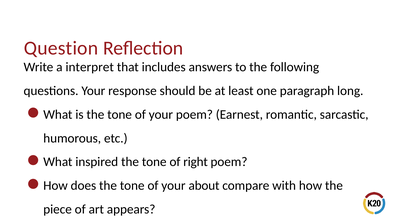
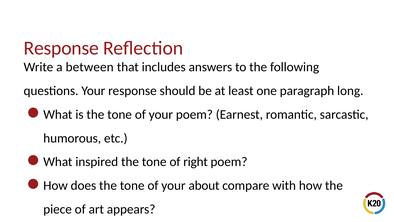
Question: Question -> Response (61, 48)
interpret: interpret -> between (90, 67)
